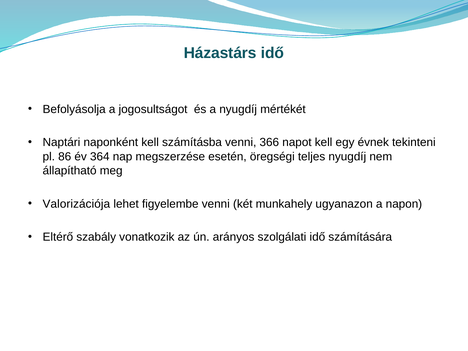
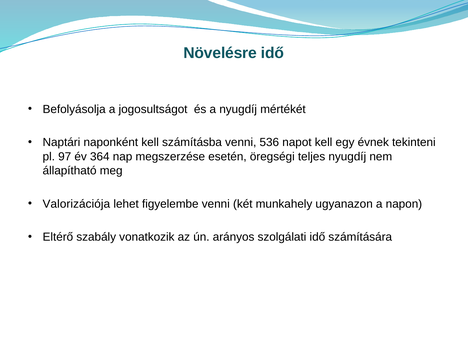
Házastárs: Házastárs -> Növelésre (220, 53)
366: 366 -> 536 (269, 142)
86: 86 -> 97 (65, 157)
